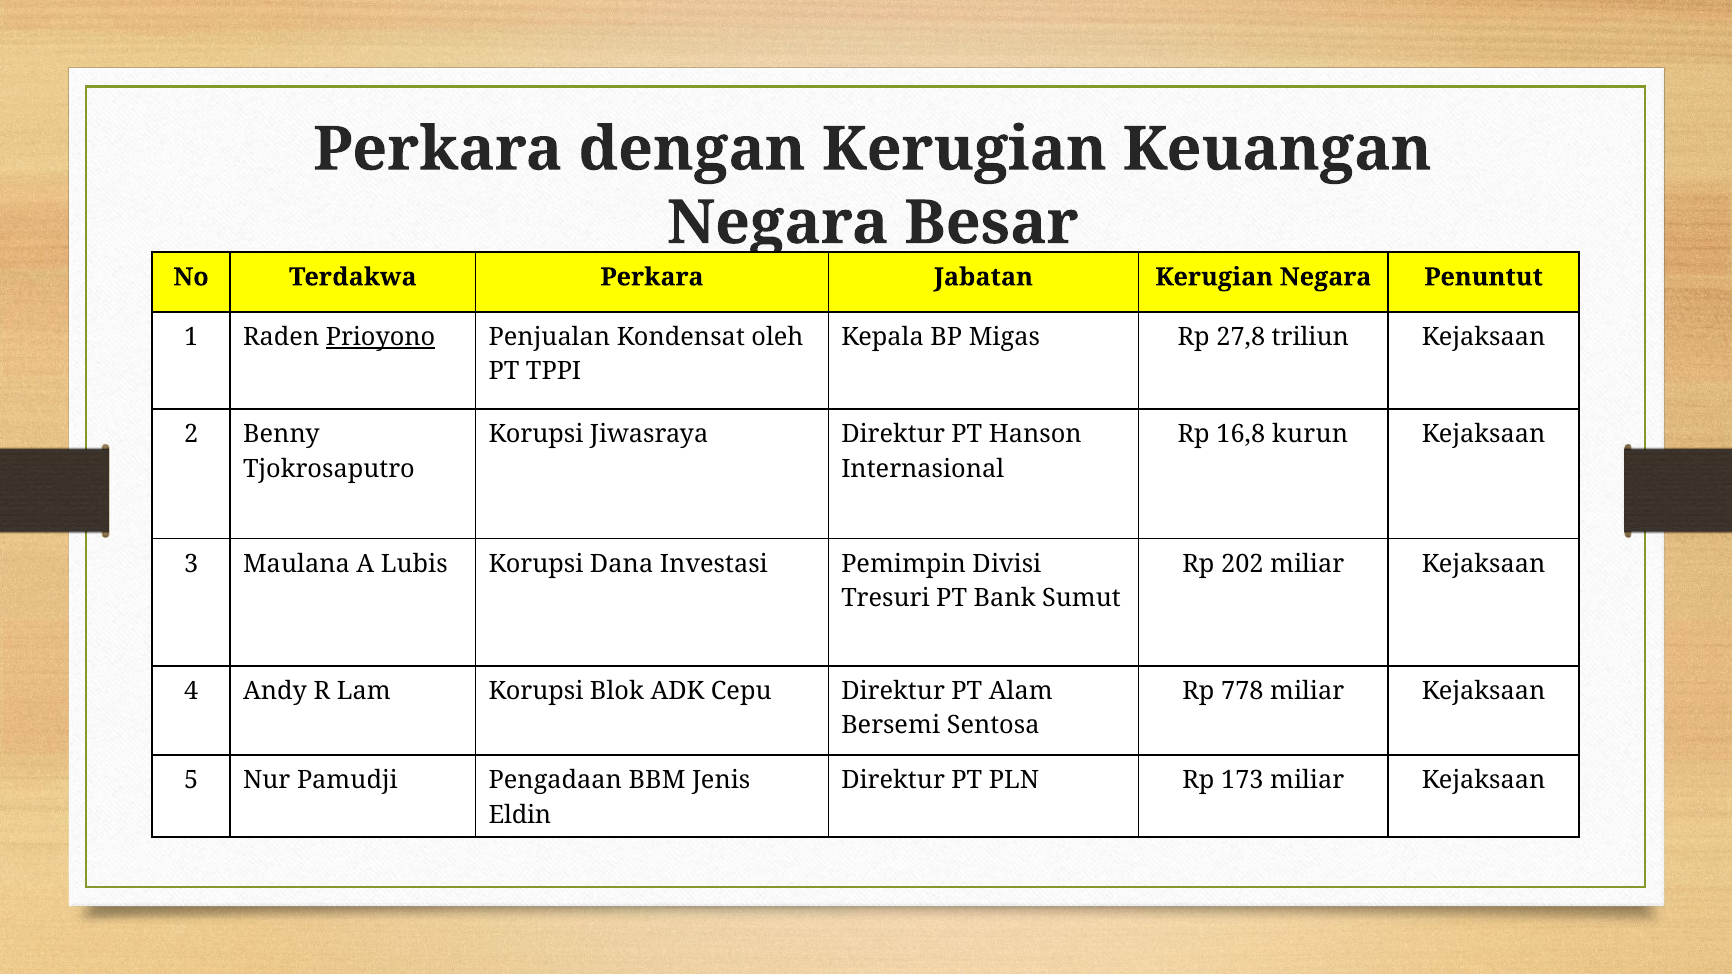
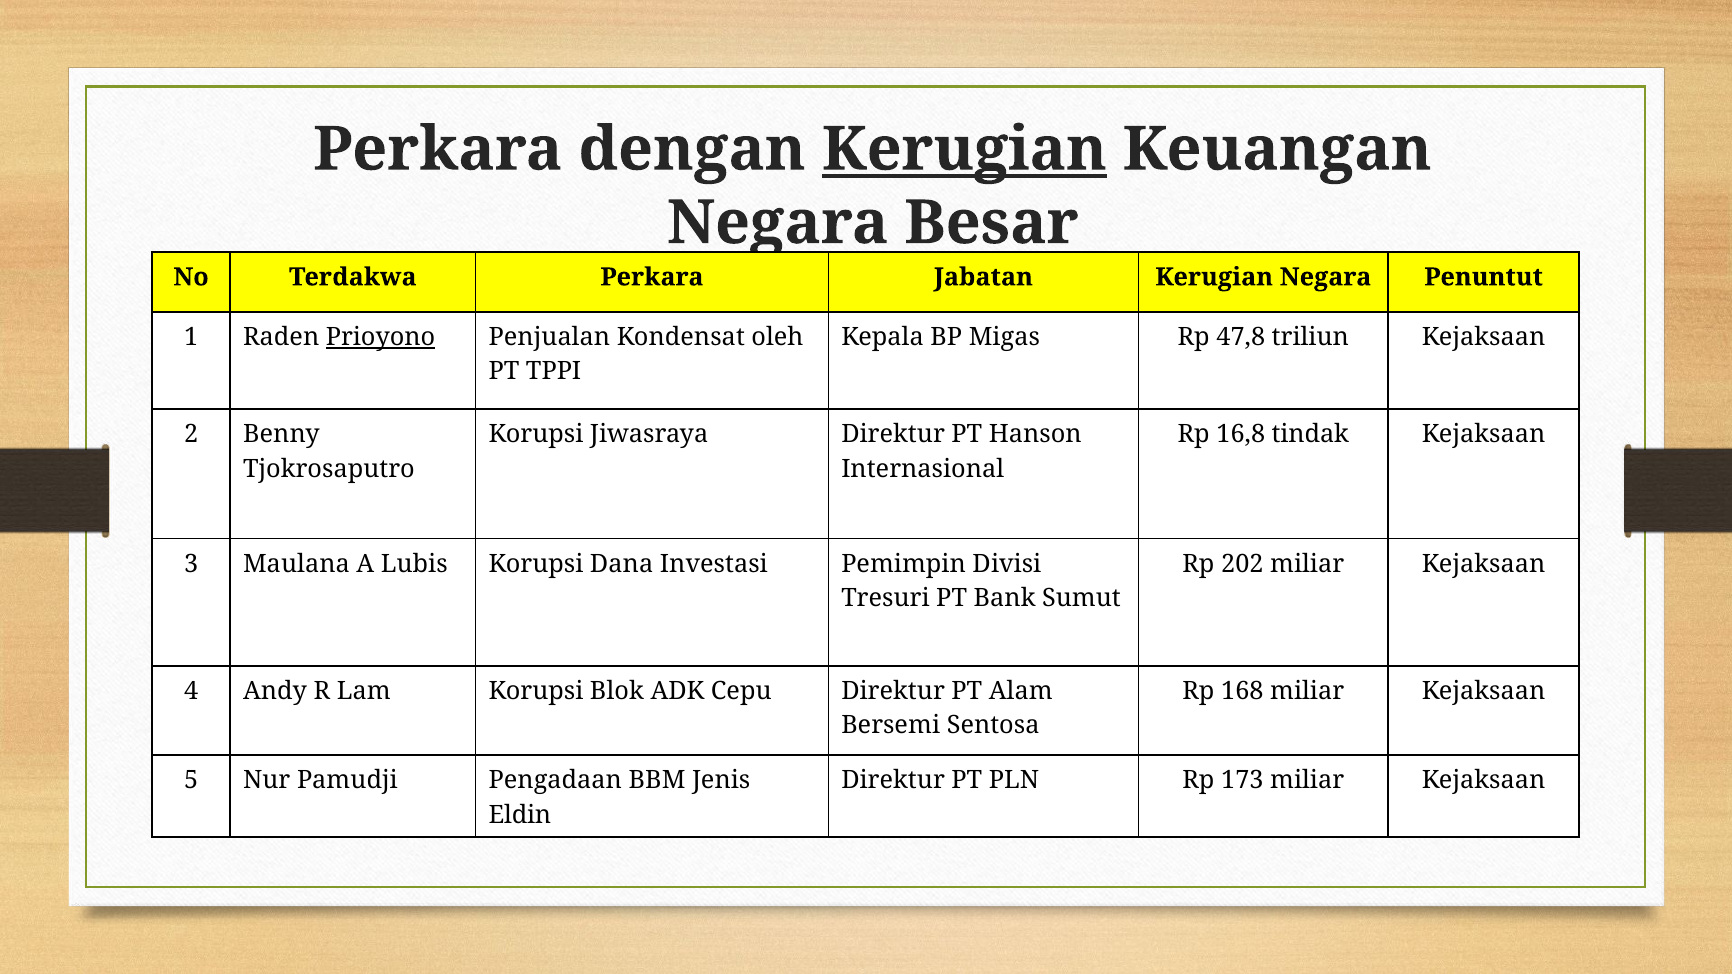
Kerugian underline: none -> present (964, 150)
27,8: 27,8 -> 47,8 (1241, 337)
kurun: kurun -> tindak (1310, 434)
778: 778 -> 168 (1242, 691)
